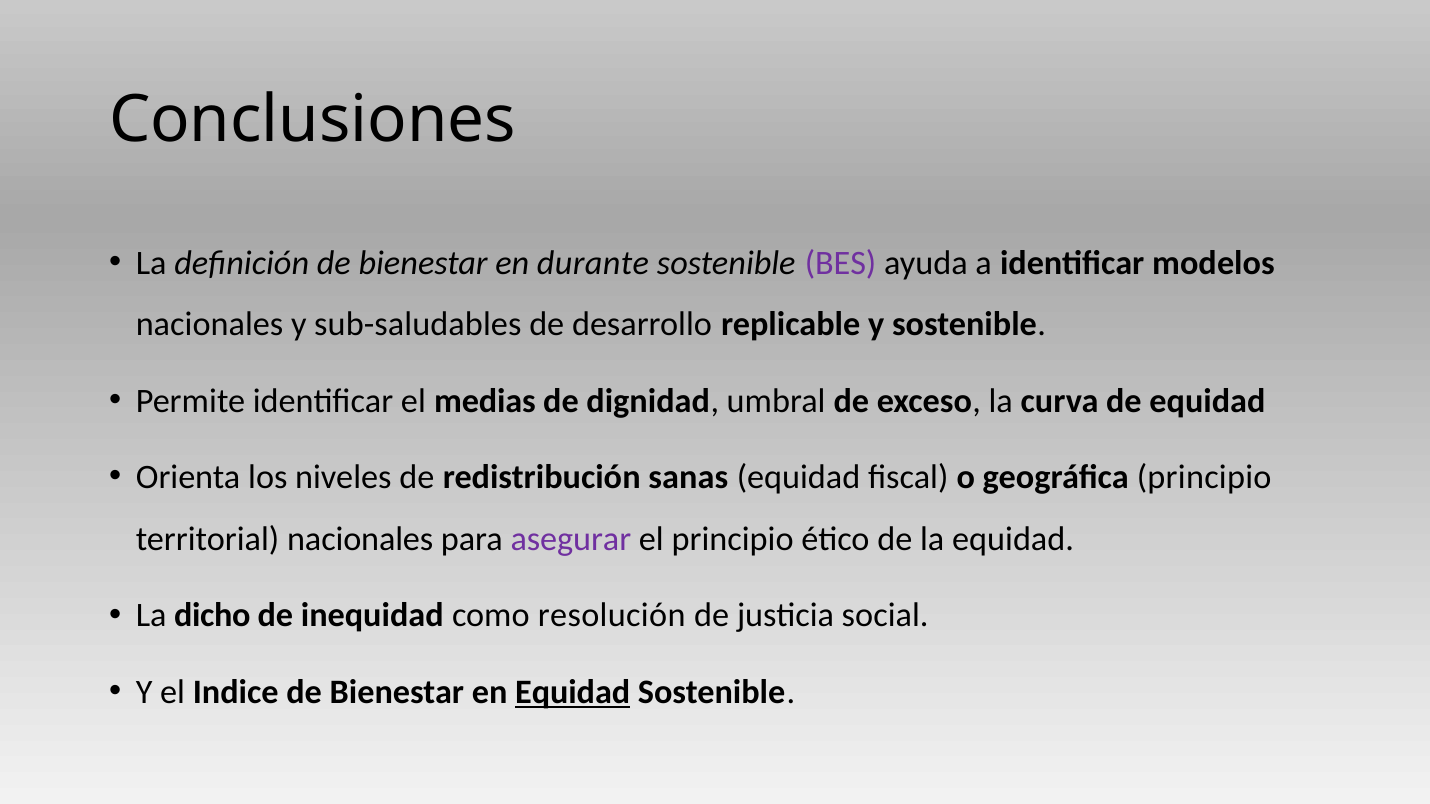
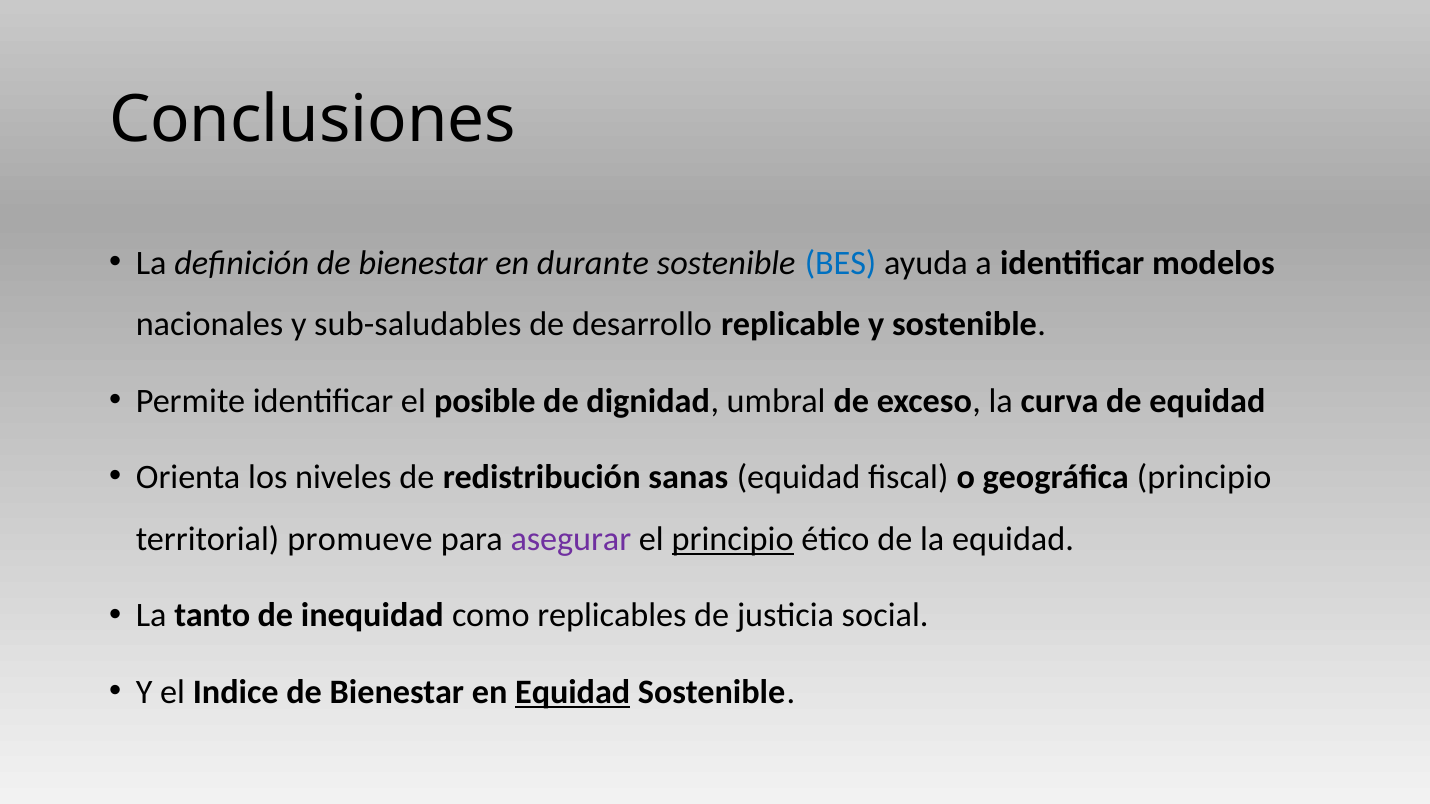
BES colour: purple -> blue (841, 263)
medias: medias -> posible (485, 401)
territorial nacionales: nacionales -> promueve (360, 539)
principio underline: none -> present (733, 539)
dicho: dicho -> tanto (212, 616)
resolución: resolución -> replicables (612, 616)
